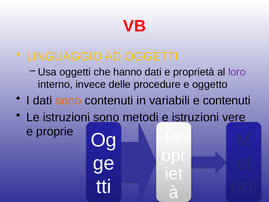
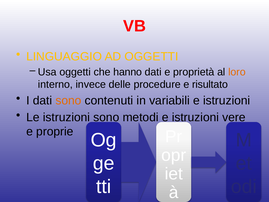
loro colour: purple -> orange (237, 72)
oggetto: oggetto -> risultato (210, 84)
variabili e contenuti: contenuti -> istruzioni (227, 100)
